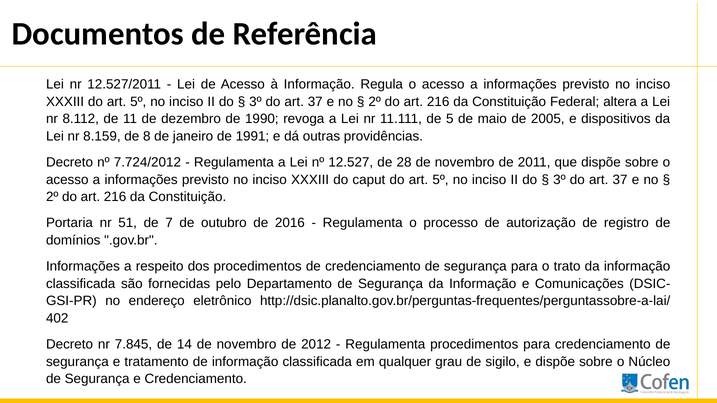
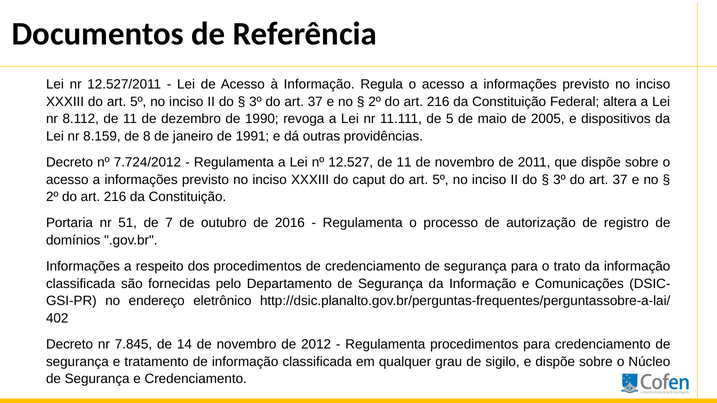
12.527 de 28: 28 -> 11 (404, 162)
